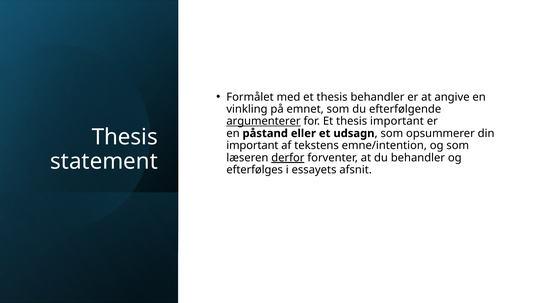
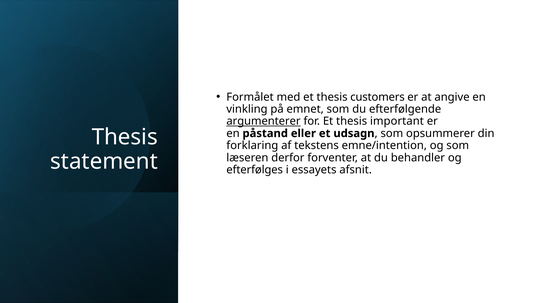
thesis behandler: behandler -> customers (378, 97)
important: important -> forklaring (252, 145)
derfor underline: present -> none (288, 157)
